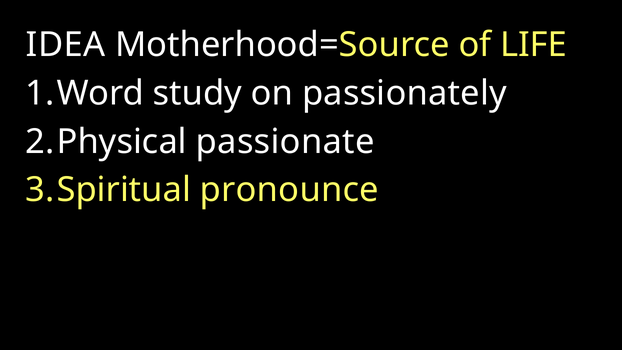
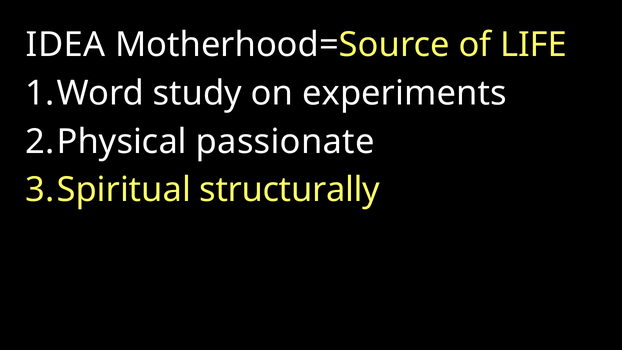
passionately: passionately -> experiments (404, 93)
pronounce: pronounce -> structurally (290, 190)
